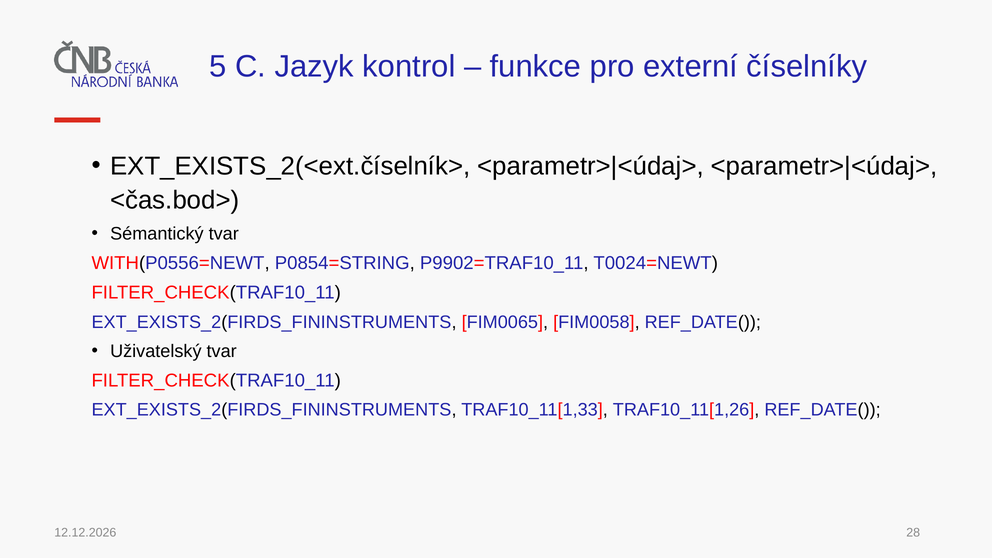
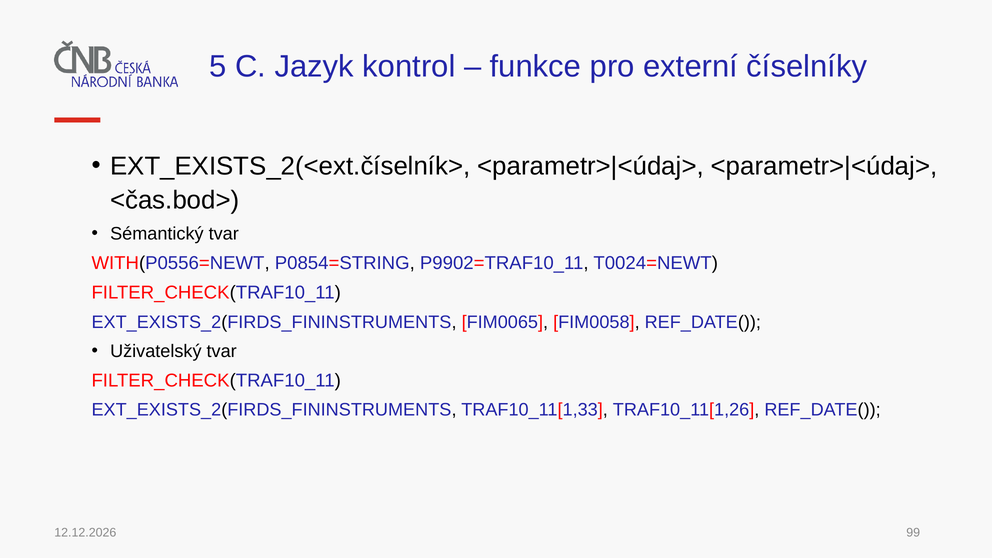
28: 28 -> 99 (913, 533)
